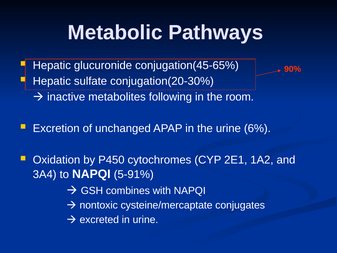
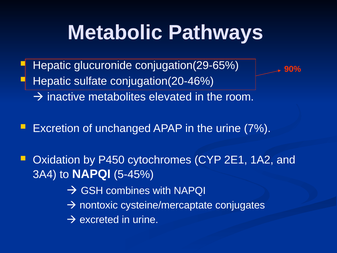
conjugation(45-65%: conjugation(45-65% -> conjugation(29-65% (187, 65)
conjugation(20-30%: conjugation(20-30% -> conjugation(20-46% (162, 81)
following: following -> elevated (170, 97)
6%: 6% -> 7% (257, 128)
5-91%: 5-91% -> 5-45% (134, 174)
